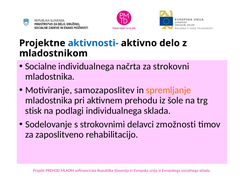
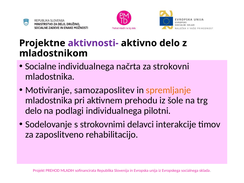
aktivnosti- colour: blue -> purple (93, 43)
stisk: stisk -> delo (34, 111)
individualnega sklada: sklada -> pilotni (157, 111)
zmožnosti: zmožnosti -> interakcije (176, 124)
